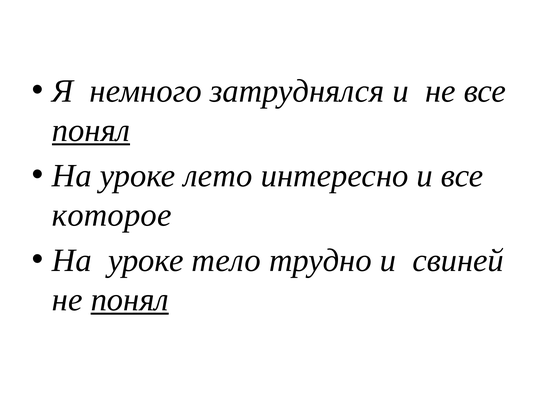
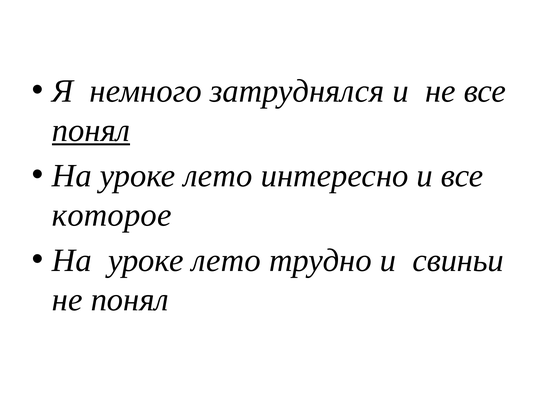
тело: тело -> лето (226, 260)
свиней: свиней -> свиньи (458, 260)
понял underline: present -> none (130, 299)
